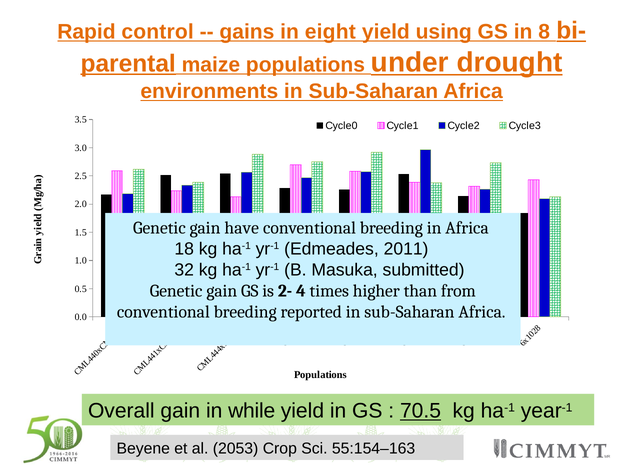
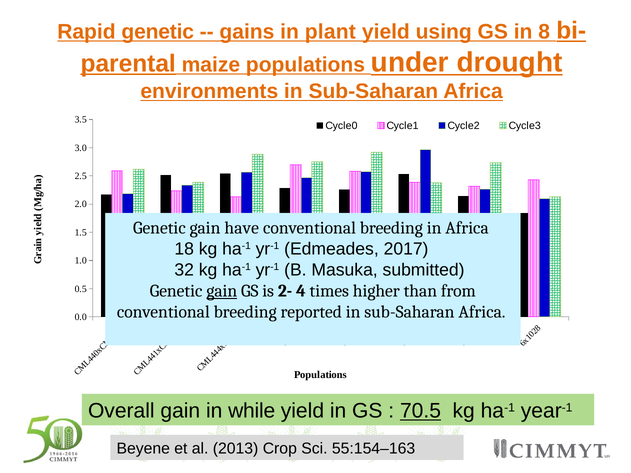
Rapid control: control -> genetic (158, 32)
eight: eight -> plant (330, 32)
2011: 2011 -> 2017 (406, 249)
gain underline: none -> present (222, 291)
2053: 2053 -> 2013 (236, 449)
